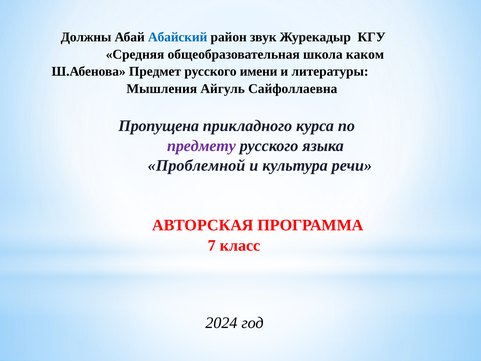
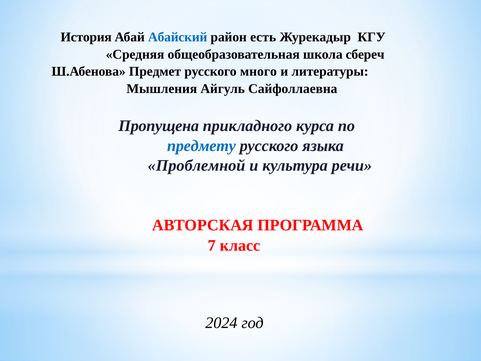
Должны: Должны -> История (86, 37)
звук: звук -> есть (263, 37)
каком: каком -> сбереч (365, 54)
имени: имени -> много (258, 71)
предмету colour: purple -> blue (201, 146)
